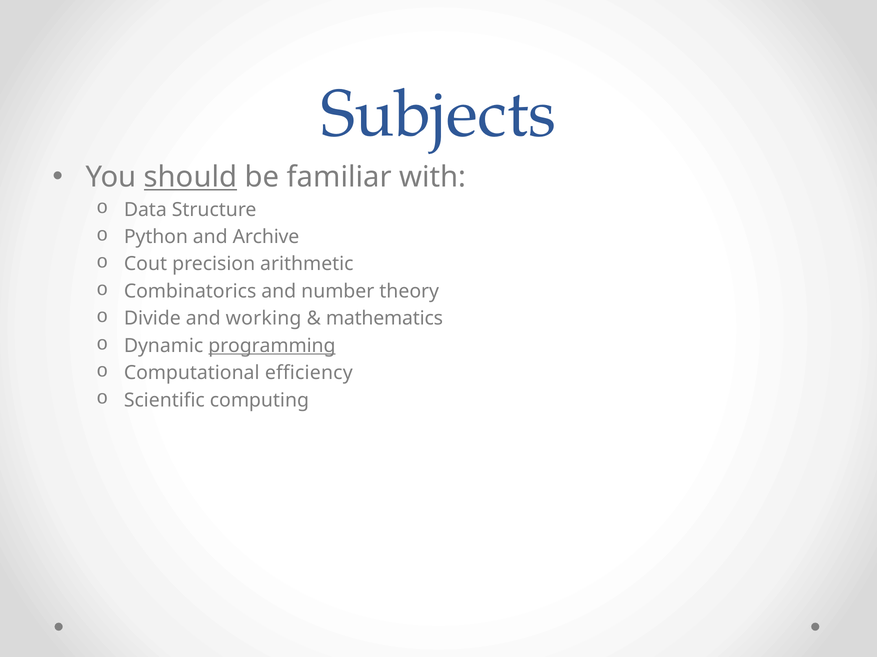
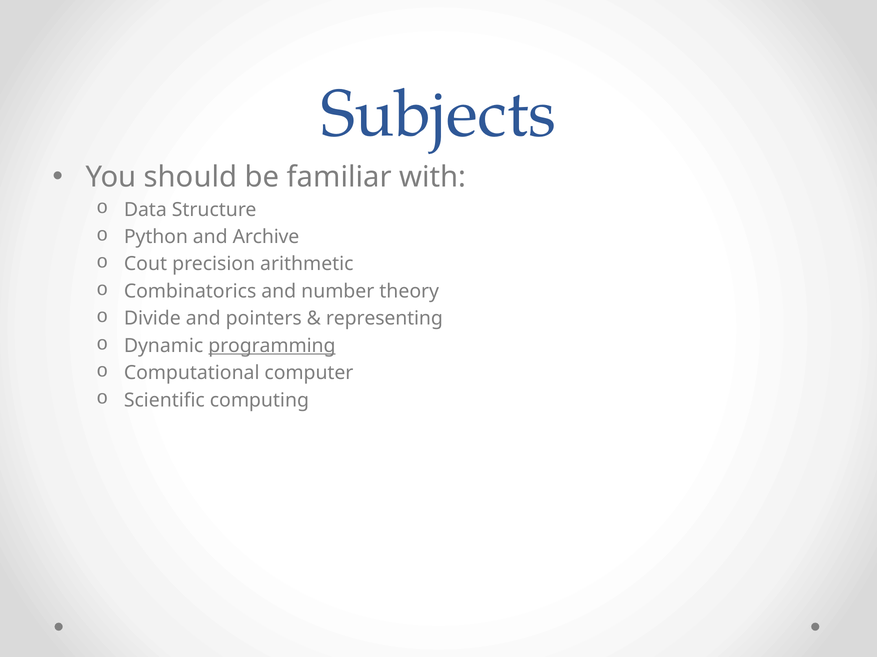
should underline: present -> none (191, 177)
working: working -> pointers (264, 319)
mathematics: mathematics -> representing (384, 319)
efficiency: efficiency -> computer (309, 373)
